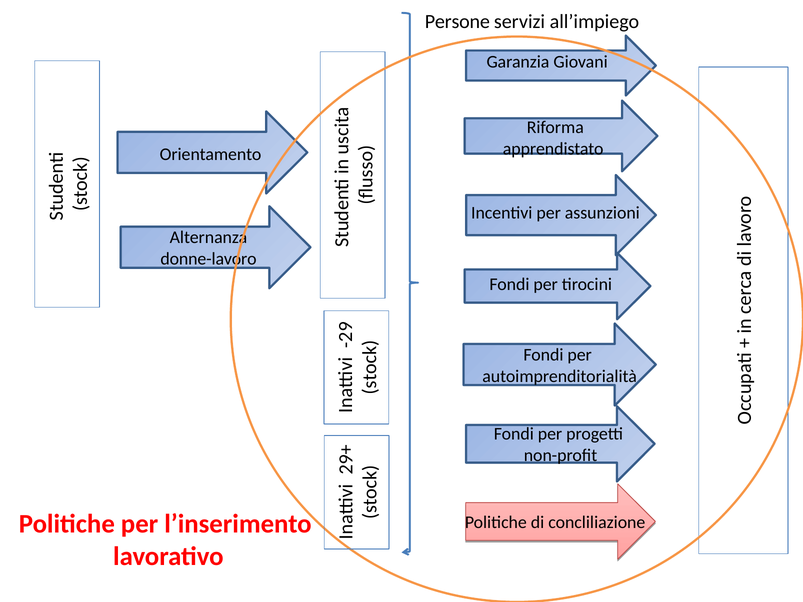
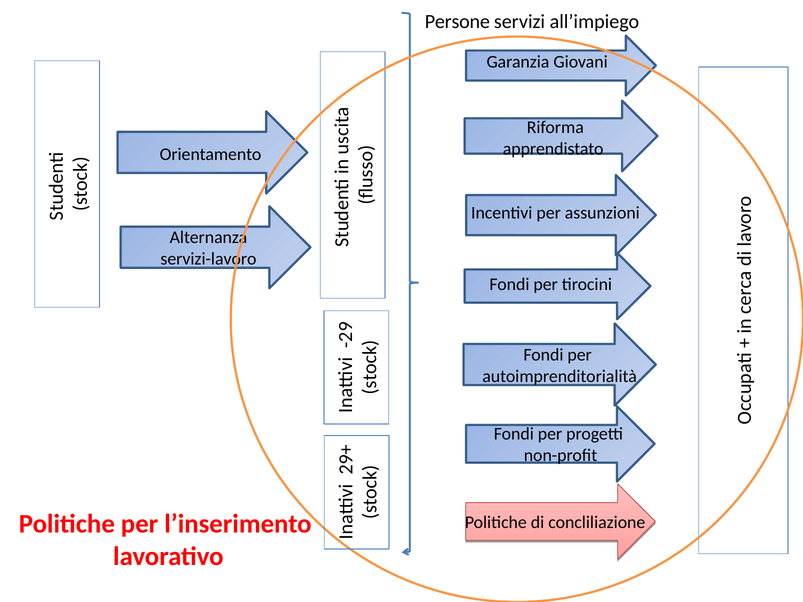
donne-lavoro: donne-lavoro -> servizi-lavoro (208, 259)
